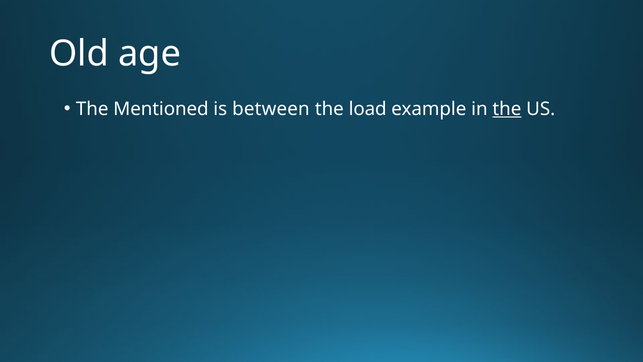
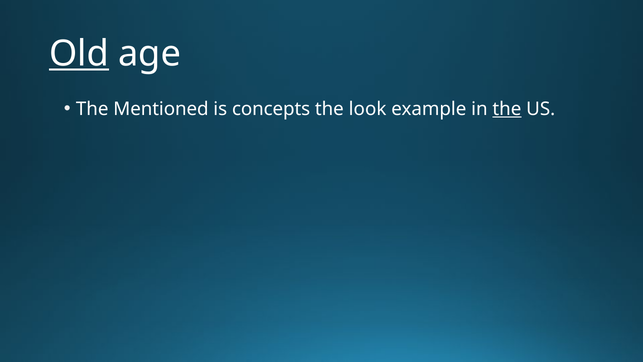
Old underline: none -> present (79, 54)
between: between -> concepts (271, 109)
load: load -> look (368, 109)
